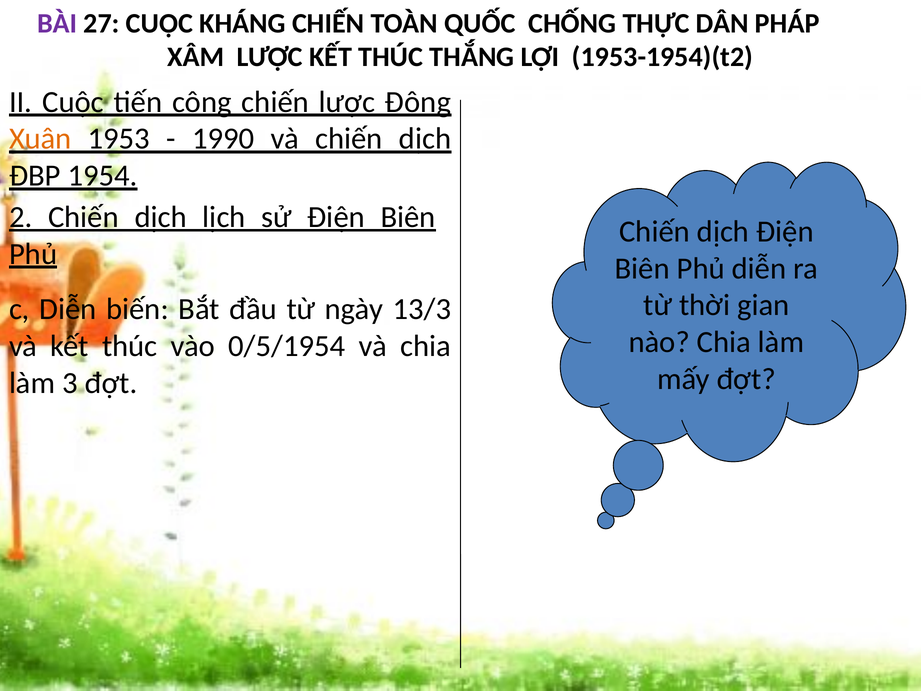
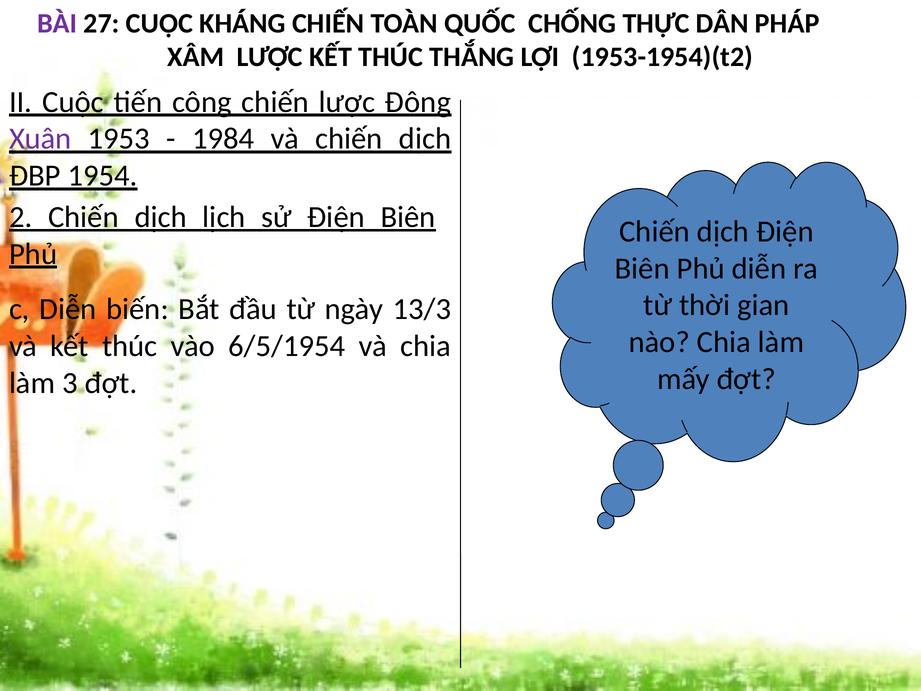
Xuân colour: orange -> purple (40, 139)
1990: 1990 -> 1984 (223, 139)
0/5/1954: 0/5/1954 -> 6/5/1954 (287, 346)
